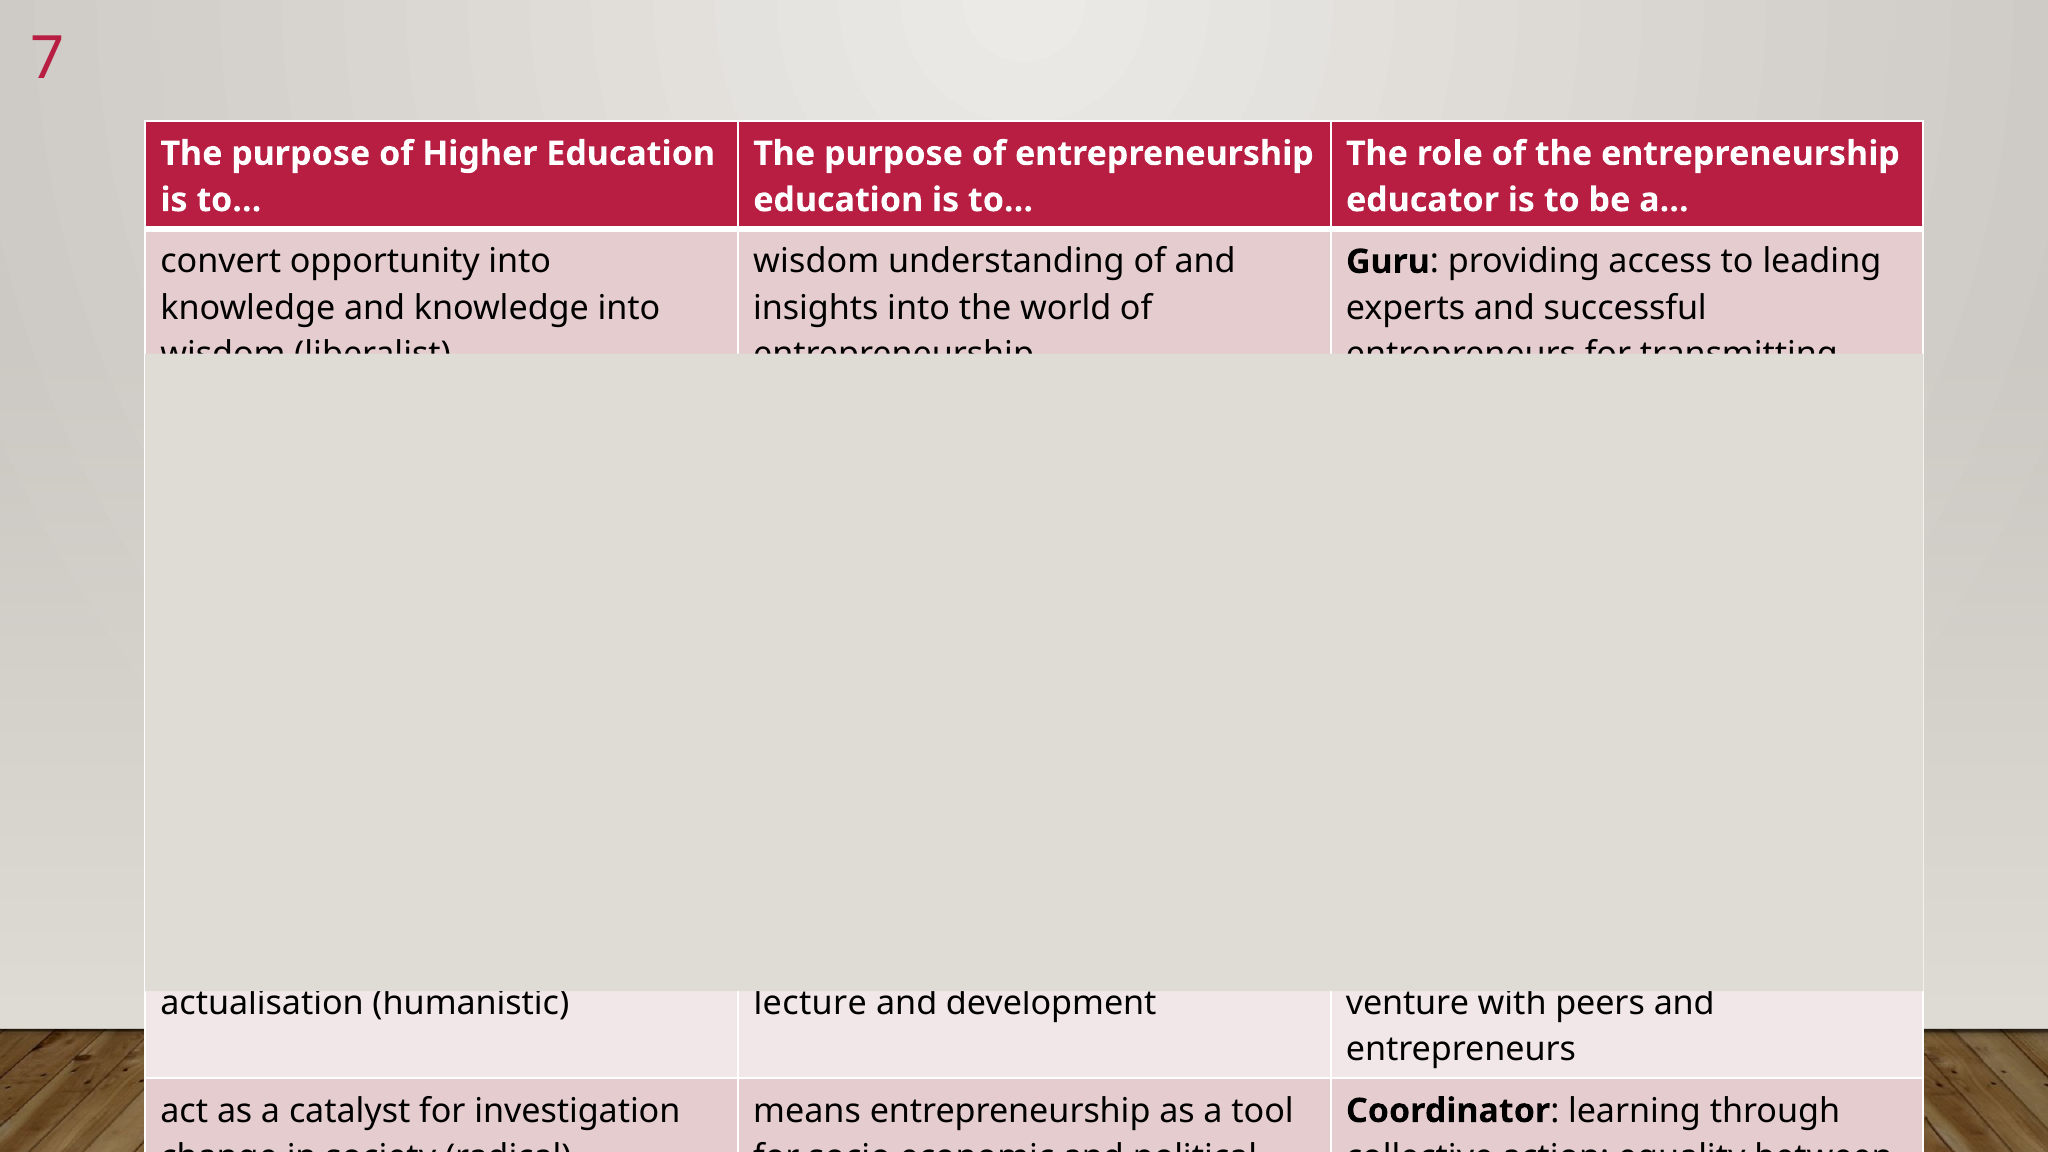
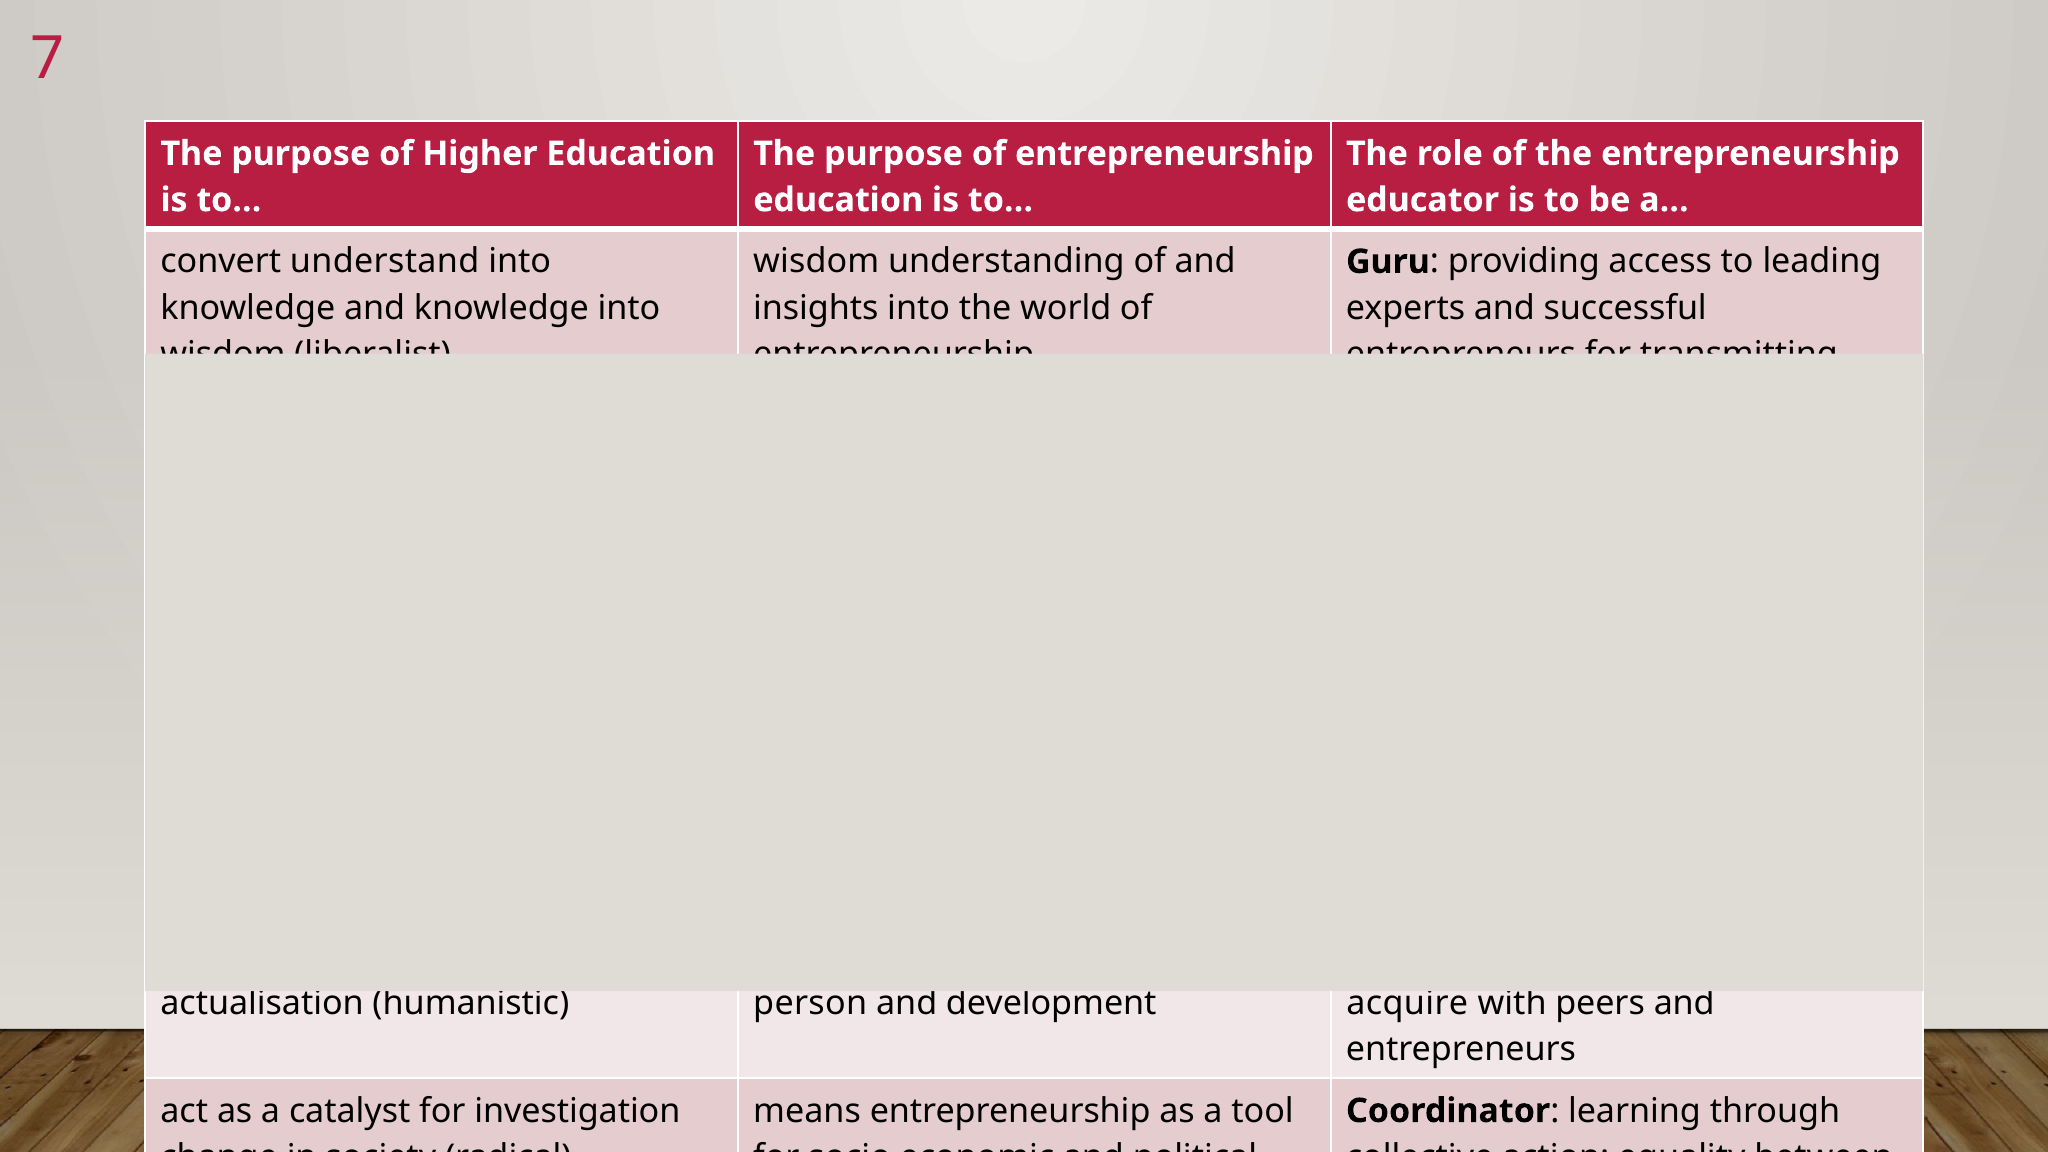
opportunity: opportunity -> understand (385, 262)
lecture: lecture -> person (810, 1003)
venture: venture -> acquire (1407, 1003)
